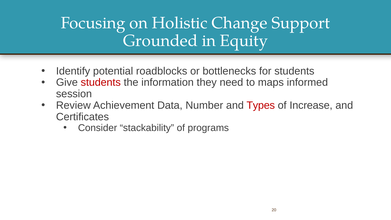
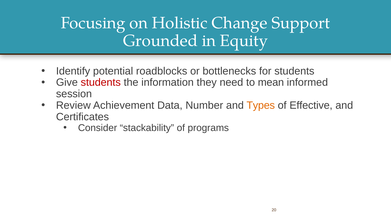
maps: maps -> mean (271, 82)
Types colour: red -> orange (261, 105)
Increase: Increase -> Effective (311, 105)
